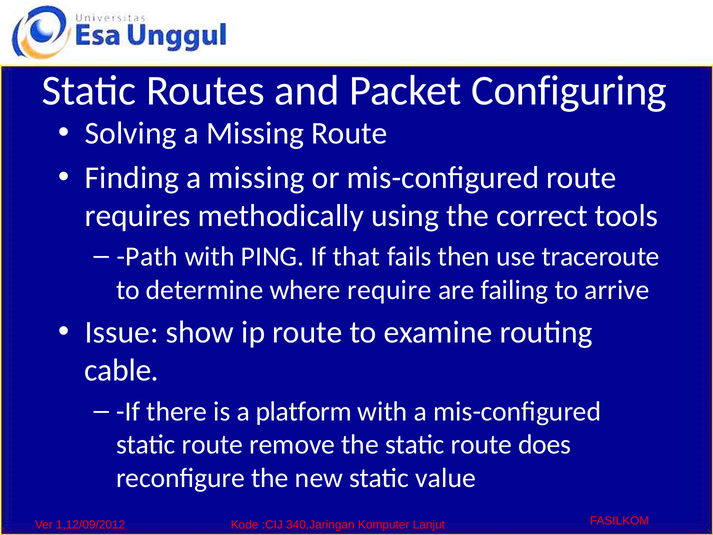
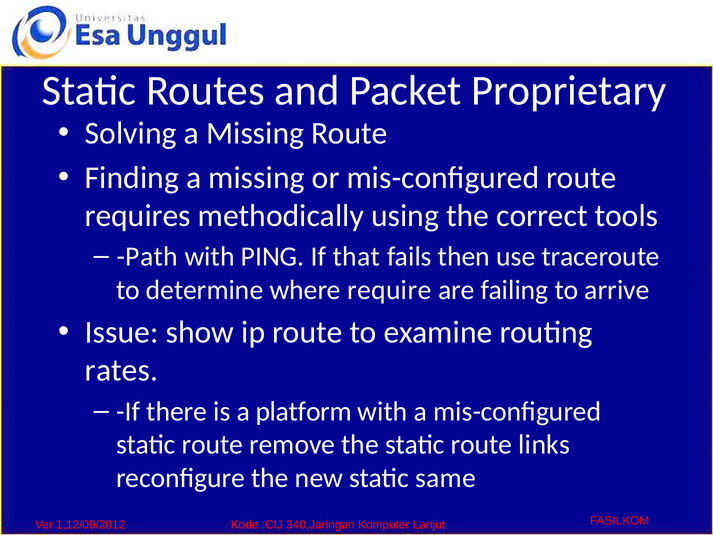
Configuring: Configuring -> Proprietary (569, 90)
cable: cable -> rates (122, 370)
does: does -> links (544, 445)
value: value -> same (445, 478)
